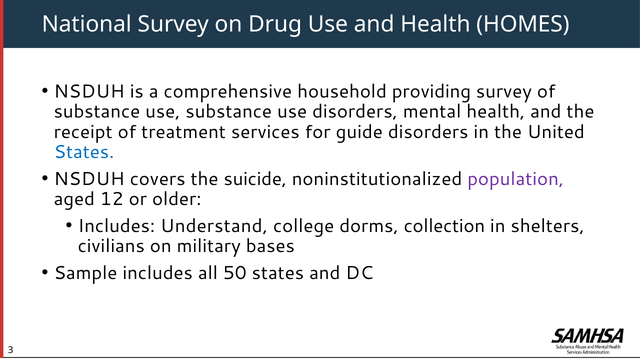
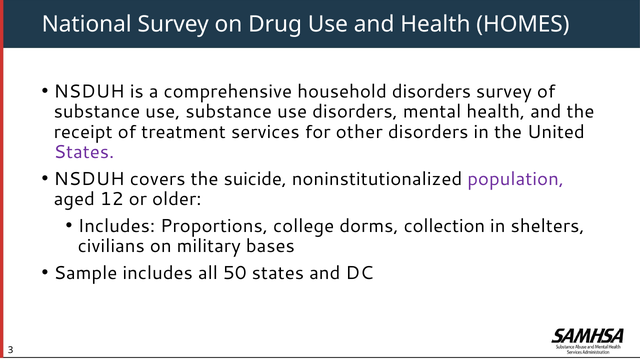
household providing: providing -> disorders (431, 92)
guide: guide -> other (359, 132)
States colour: blue -> purple (84, 152)
Understand: Understand -> Proportions (214, 226)
